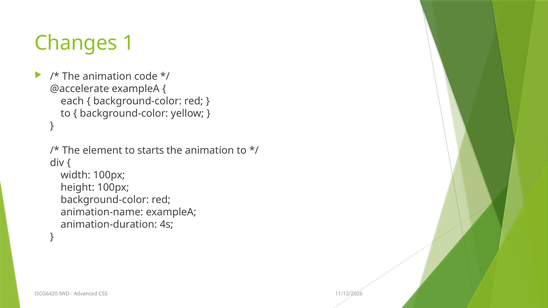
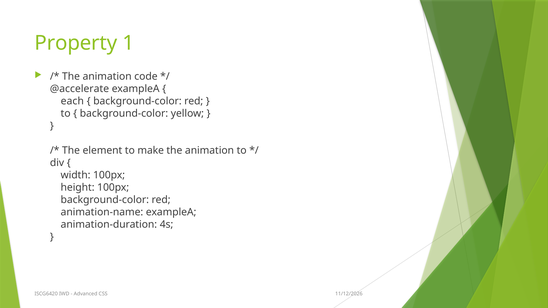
Changes: Changes -> Property (76, 43)
starts: starts -> make (151, 151)
